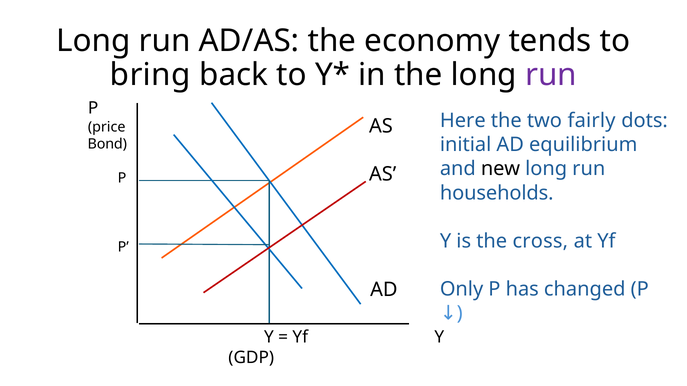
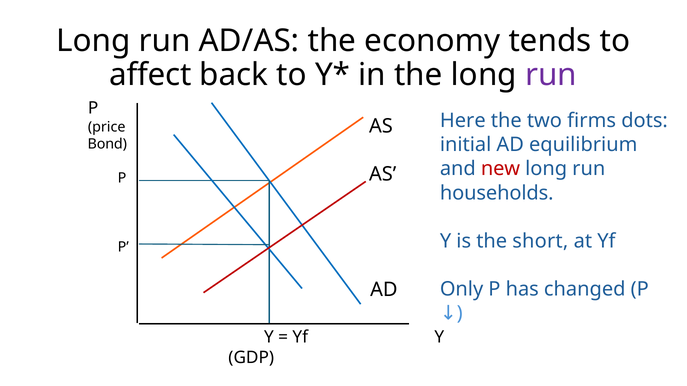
bring: bring -> affect (150, 75)
fairly: fairly -> firms (592, 121)
new colour: black -> red (501, 169)
cross: cross -> short (540, 241)
